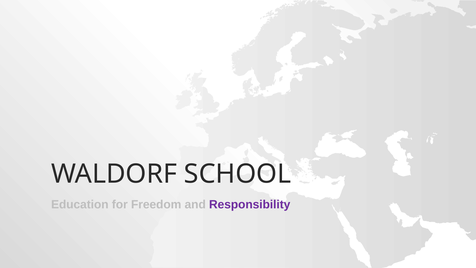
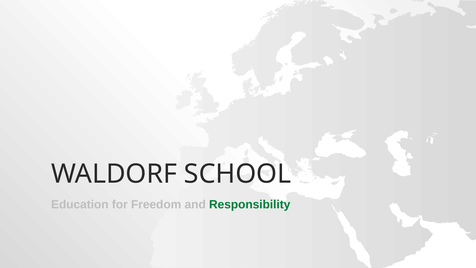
Responsibility colour: purple -> green (250, 205)
